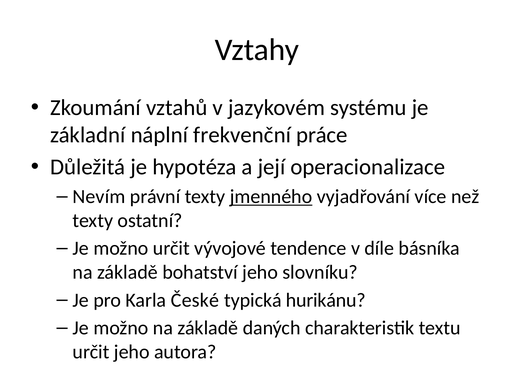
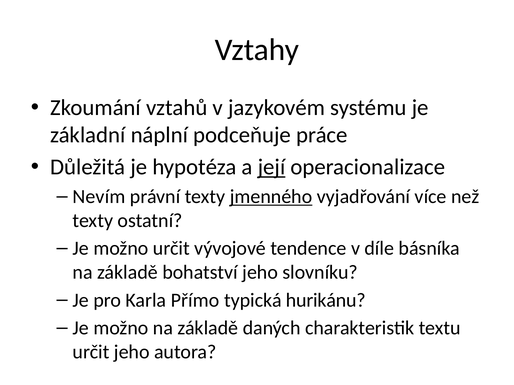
frekvenční: frekvenční -> podceňuje (242, 135)
její underline: none -> present (271, 167)
České: České -> Přímo (195, 301)
